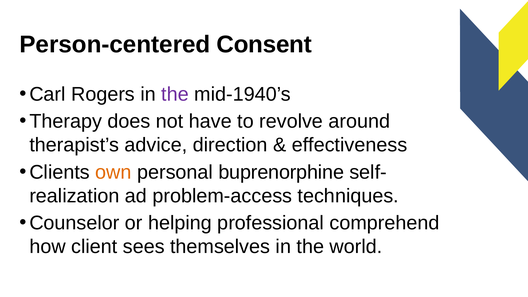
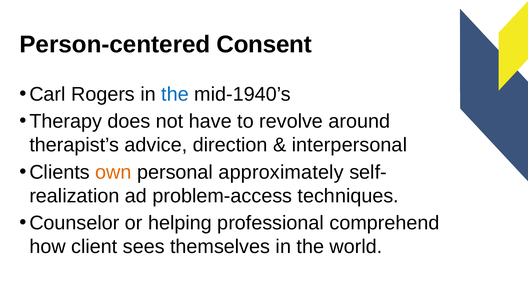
the colour: purple -> blue (175, 94)
effectiveness: effectiveness -> interpersonal (349, 145)
buprenorphine: buprenorphine -> approximately (281, 172)
